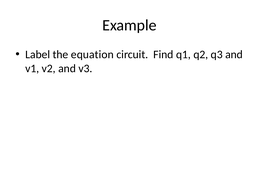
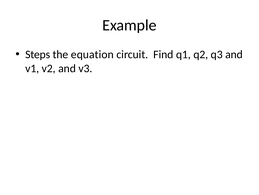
Label: Label -> Steps (38, 54)
